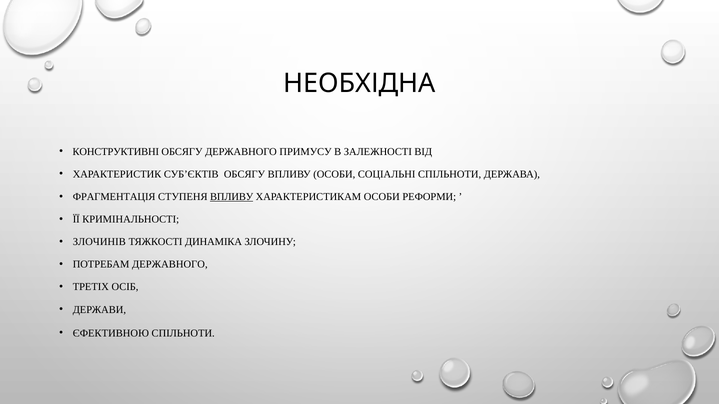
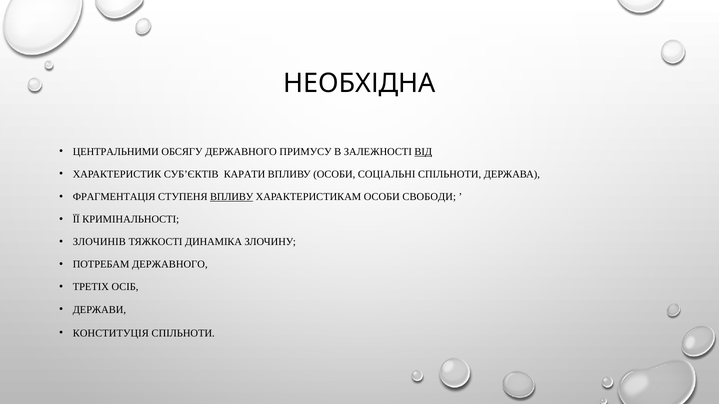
КОНСТРУКТИВНІ: КОНСТРУКТИВНІ -> ЦЕНТРАЛЬНИМИ (116, 152)
ВІД underline: none -> present (423, 152)
СУБ’ЄКТІВ ОБСЯГУ: ОБСЯГУ -> КАРАТИ (245, 174)
РЕФОРМИ: РЕФОРМИ -> СВОБОДИ (429, 197)
ЄФЕКТИВНОЮ: ЄФЕКТИВНОЮ -> КОНСТИТУЦІЯ (111, 333)
